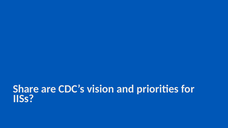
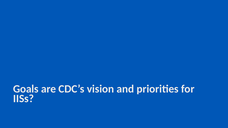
Share: Share -> Goals (26, 89)
